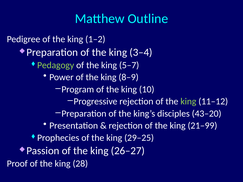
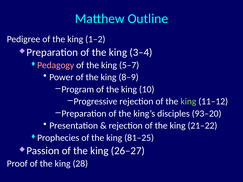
Pedagogy colour: light green -> pink (56, 65)
43–20: 43–20 -> 93–20 (207, 114)
21–99: 21–99 -> 21–22 (202, 126)
29–25: 29–25 -> 81–25 (139, 138)
